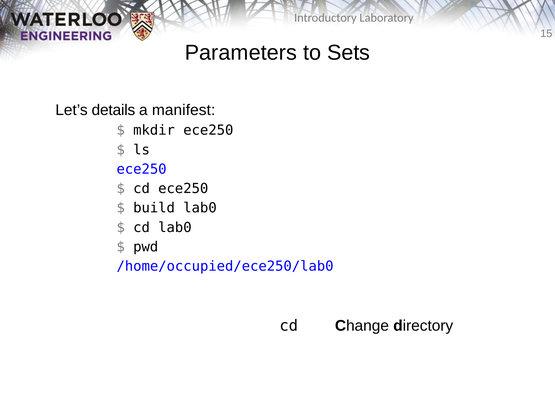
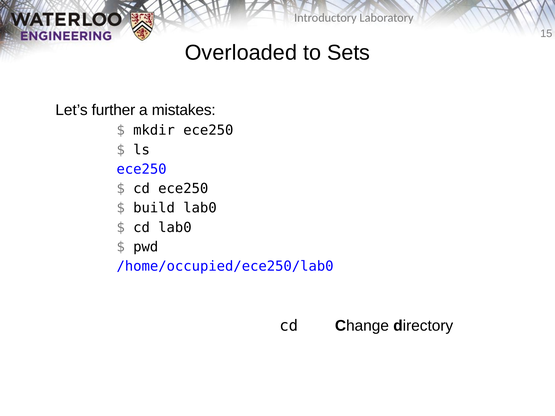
Parameters: Parameters -> Overloaded (241, 53)
details: details -> further (113, 110)
manifest: manifest -> mistakes (184, 110)
